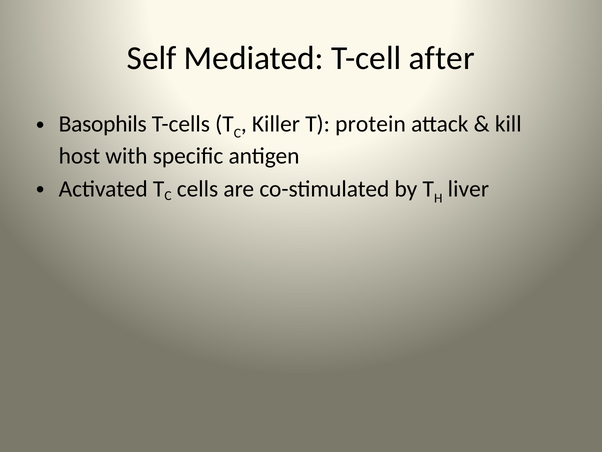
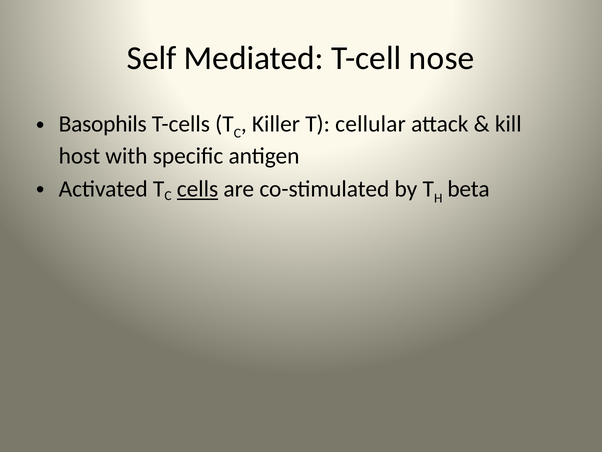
after: after -> nose (442, 58)
protein: protein -> cellular (371, 124)
cells underline: none -> present (198, 189)
liver: liver -> beta (469, 189)
